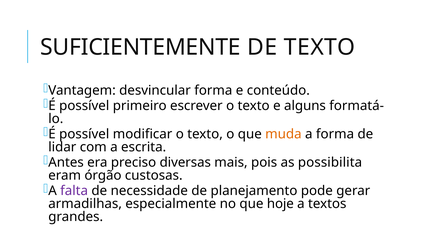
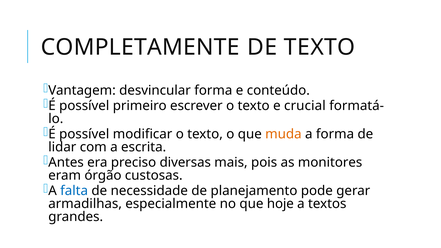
SUFICIENTEMENTE: SUFICIENTEMENTE -> COMPLETAMENTE (140, 47)
alguns: alguns -> crucial (305, 106)
possibilita: possibilita -> monitores (330, 162)
falta colour: purple -> blue (74, 191)
